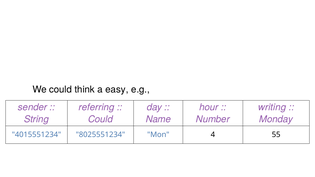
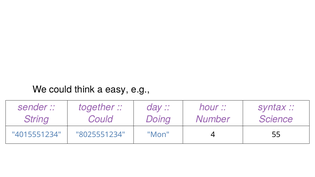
referring: referring -> together (96, 107)
writing: writing -> syntax (272, 107)
Name: Name -> Doing (158, 119)
Monday: Monday -> Science (276, 119)
